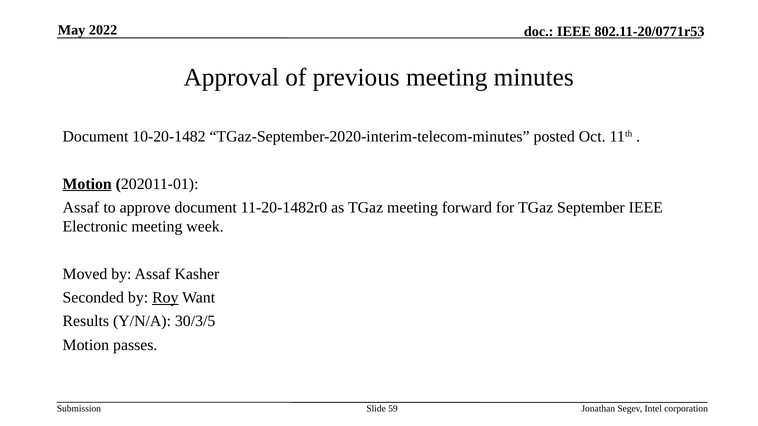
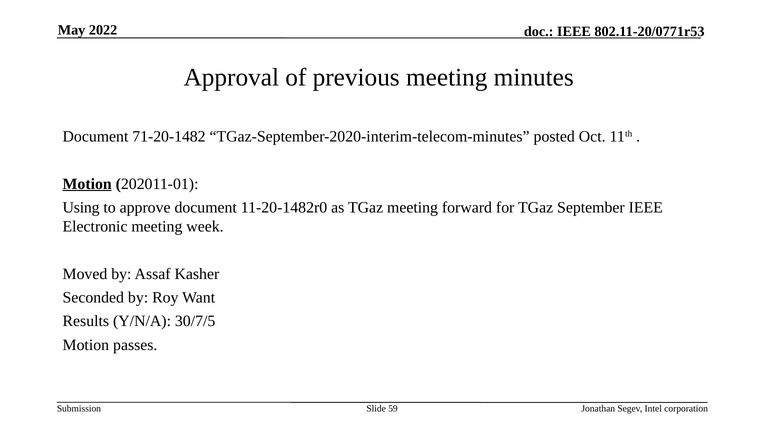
10-20-1482: 10-20-1482 -> 71-20-1482 (169, 137)
Assaf: Assaf -> Using (81, 208)
Roy underline: present -> none (165, 298)
30/3/5: 30/3/5 -> 30/7/5 (195, 321)
